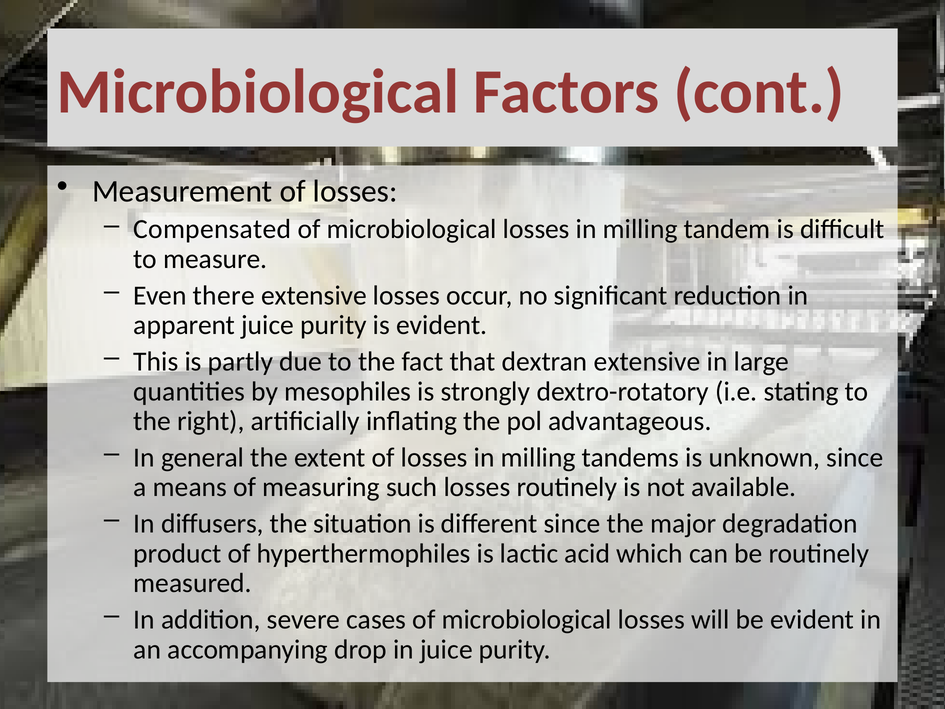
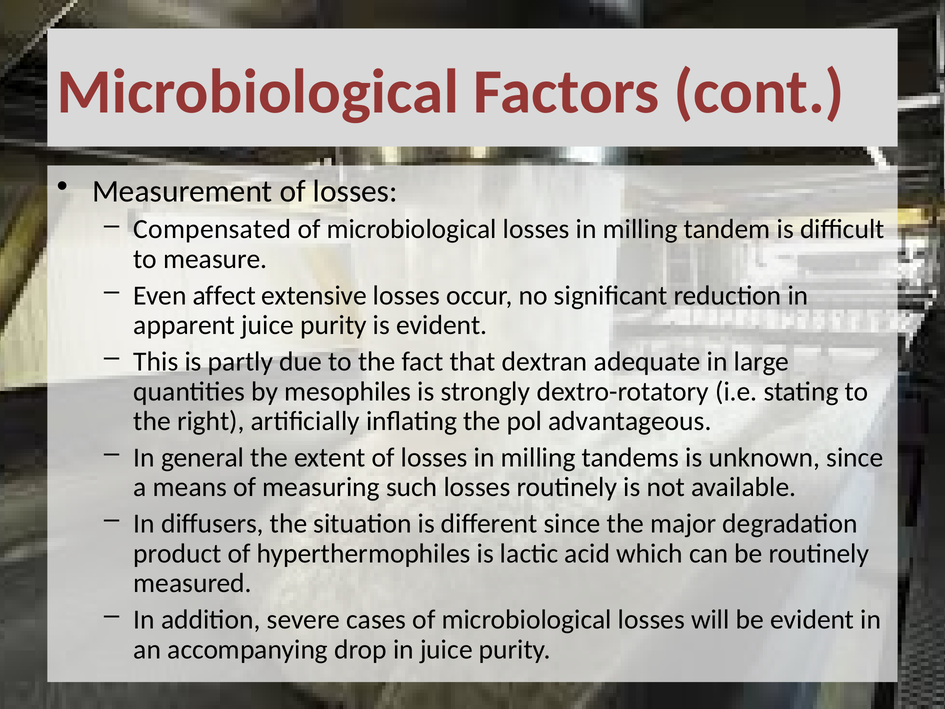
there: there -> affect (224, 295)
dextran extensive: extensive -> adequate (647, 361)
